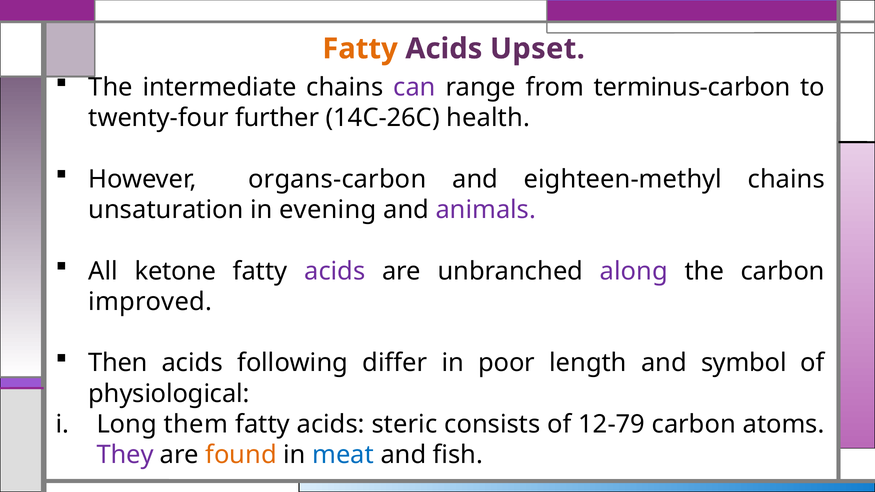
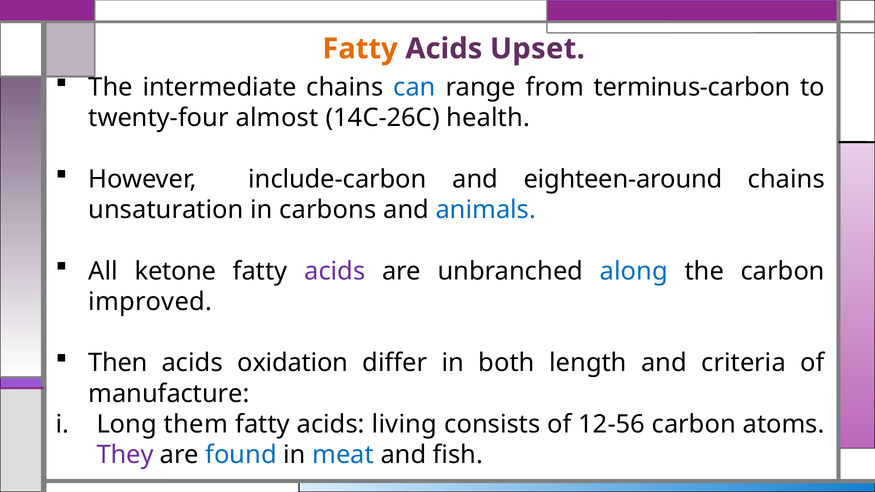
can colour: purple -> blue (415, 87)
further: further -> almost (277, 118)
organs-carbon: organs-carbon -> include-carbon (337, 179)
eighteen-methyl: eighteen-methyl -> eighteen-around (623, 179)
evening: evening -> carbons (328, 210)
animals colour: purple -> blue (486, 210)
along colour: purple -> blue (634, 271)
following: following -> oxidation (293, 363)
poor: poor -> both (507, 363)
symbol: symbol -> criteria (744, 363)
physiological: physiological -> manufacture (169, 394)
steric: steric -> living (404, 425)
12-79: 12-79 -> 12-56 (612, 425)
found colour: orange -> blue (241, 455)
